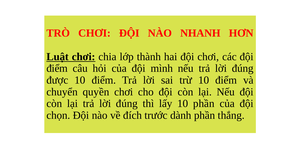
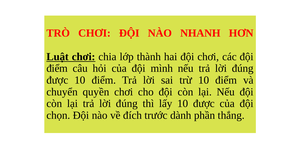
10 phần: phần -> được (204, 103)
